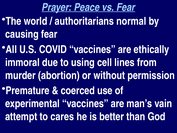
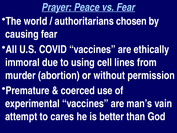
normal: normal -> chosen (131, 21)
